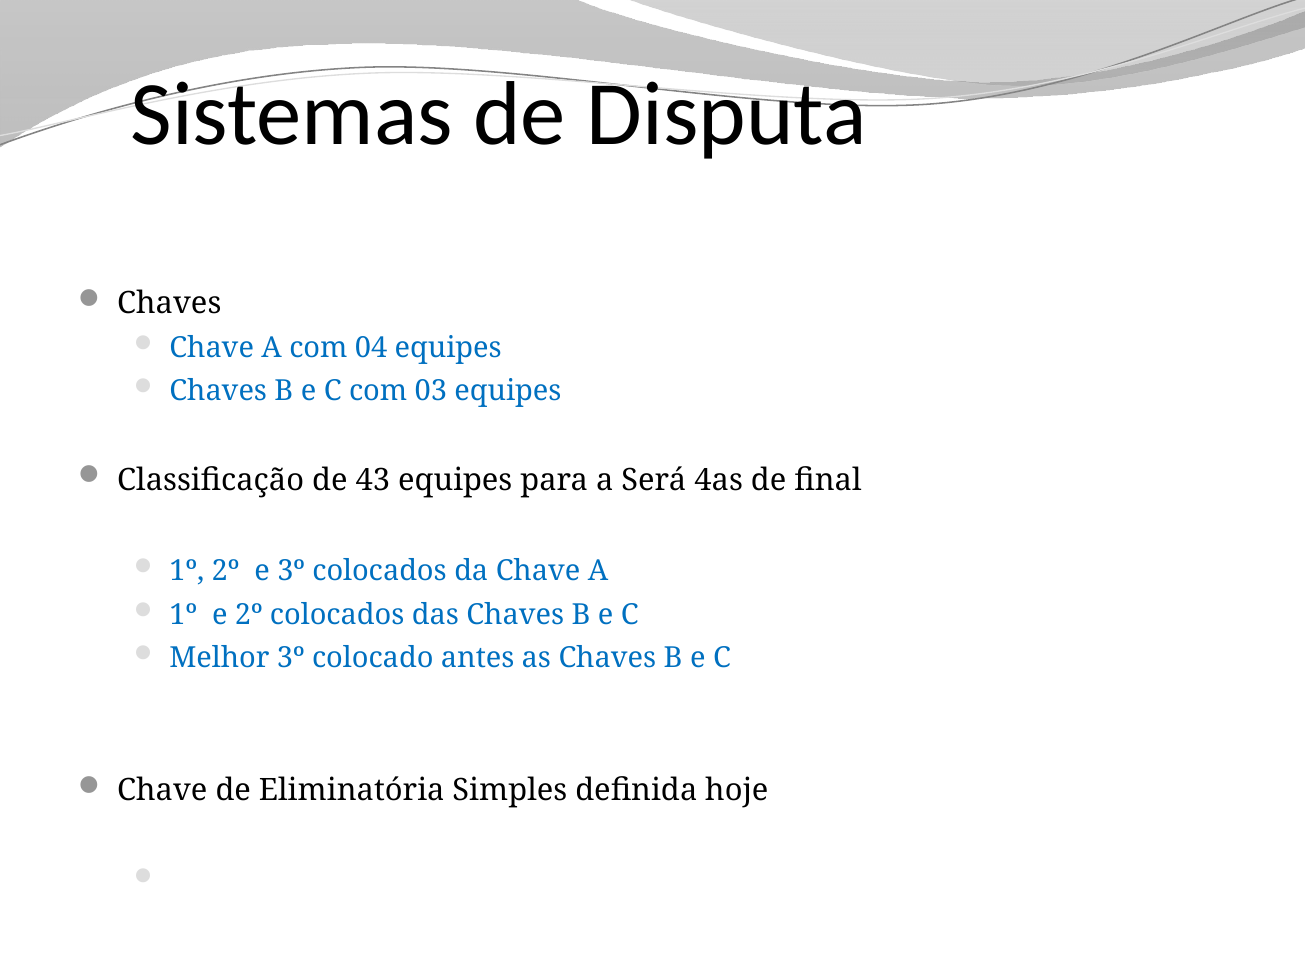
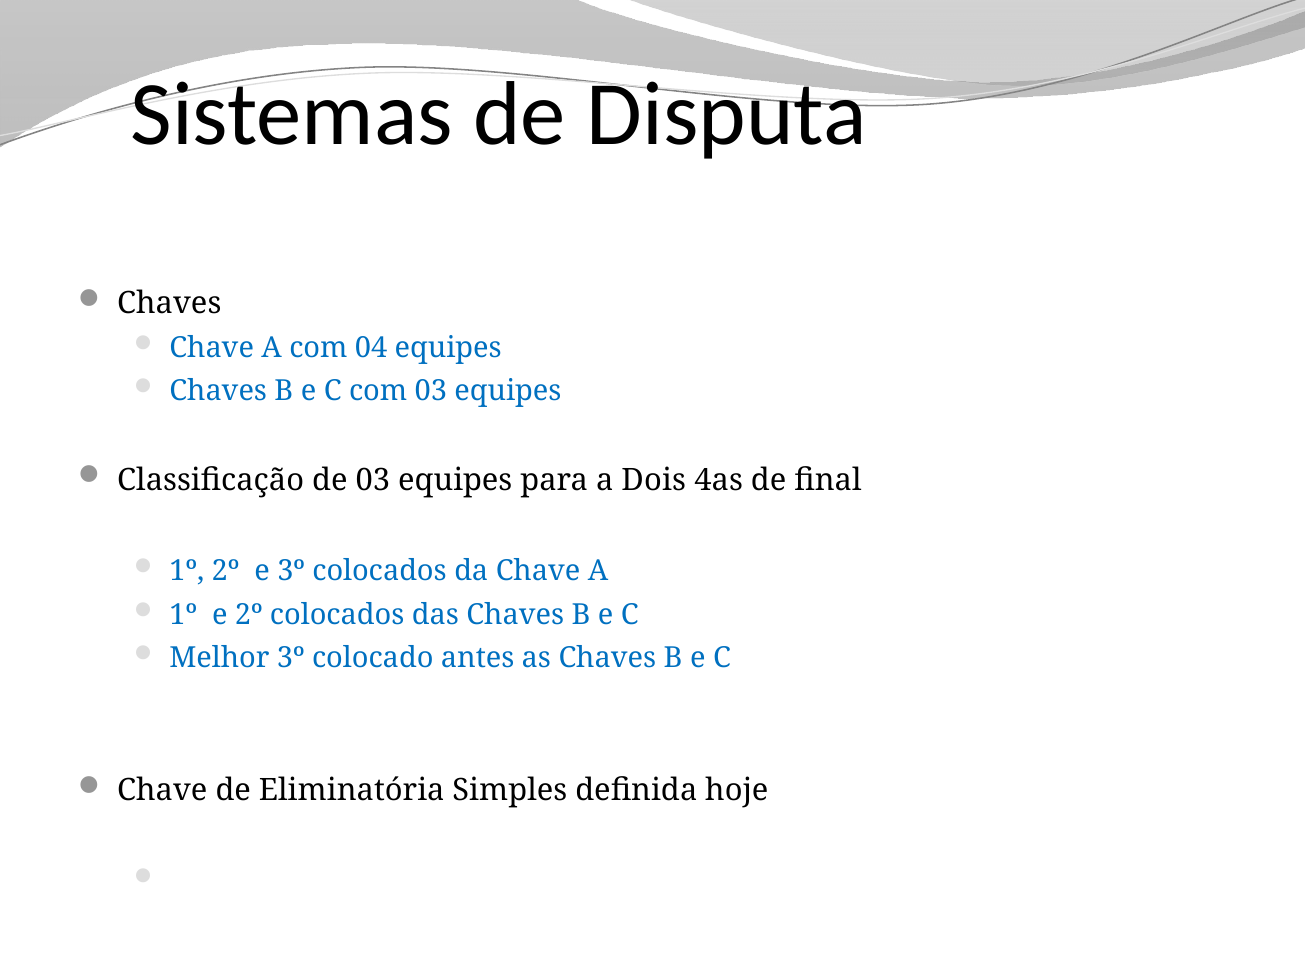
de 43: 43 -> 03 (373, 480)
Será: Será -> Dois (654, 480)
